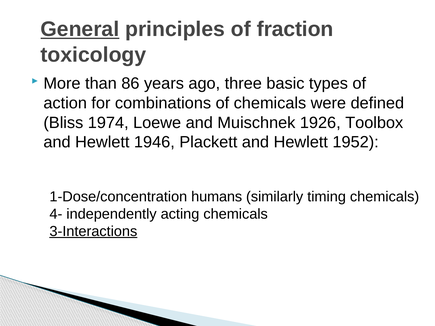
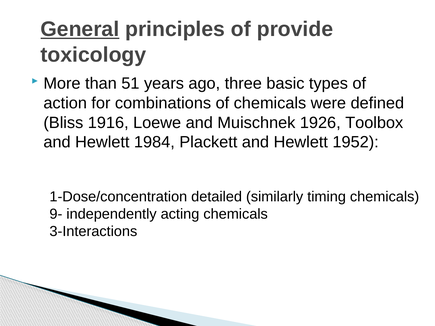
fraction: fraction -> provide (295, 29)
86: 86 -> 51 (130, 84)
1974: 1974 -> 1916 (108, 123)
1946: 1946 -> 1984 (154, 142)
humans: humans -> detailed (217, 197)
4-: 4- -> 9- (56, 214)
3-Interactions underline: present -> none (93, 232)
